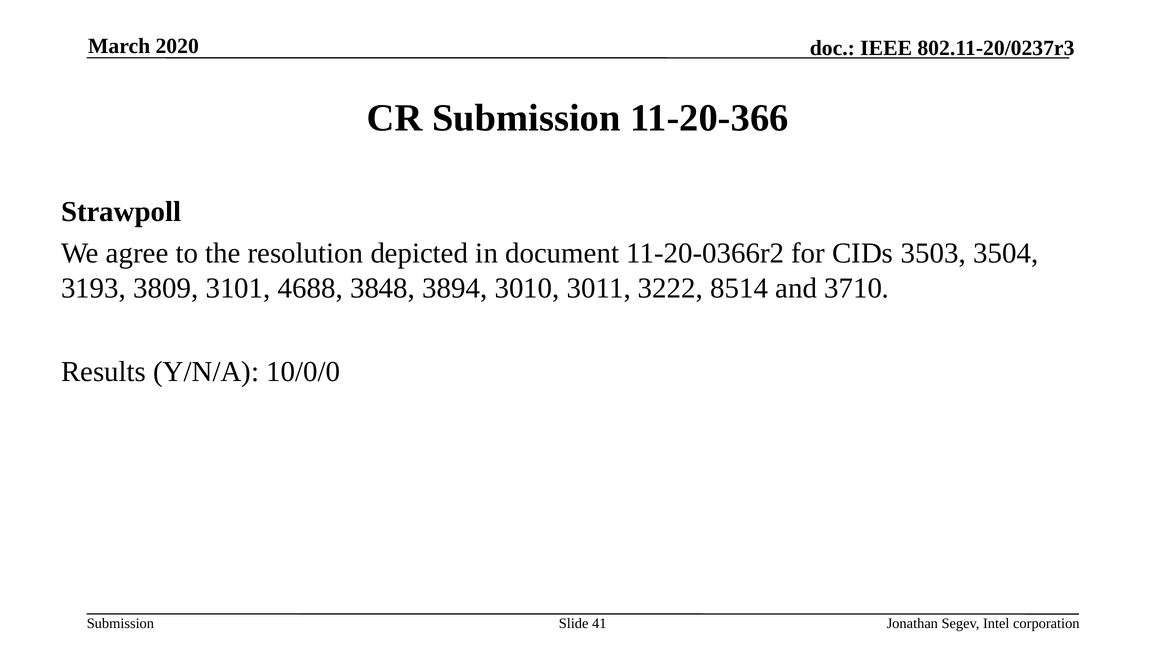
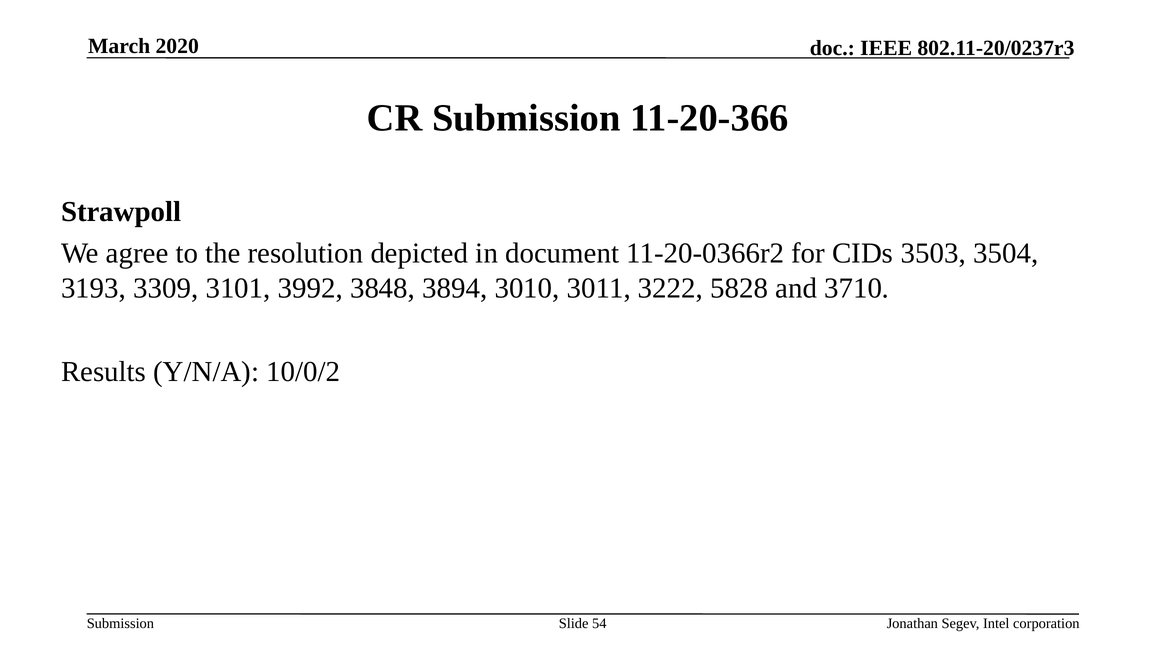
3809: 3809 -> 3309 (166, 288)
4688: 4688 -> 3992 (310, 288)
8514: 8514 -> 5828 (739, 288)
10/0/0: 10/0/0 -> 10/0/2 (303, 372)
41: 41 -> 54 (599, 624)
